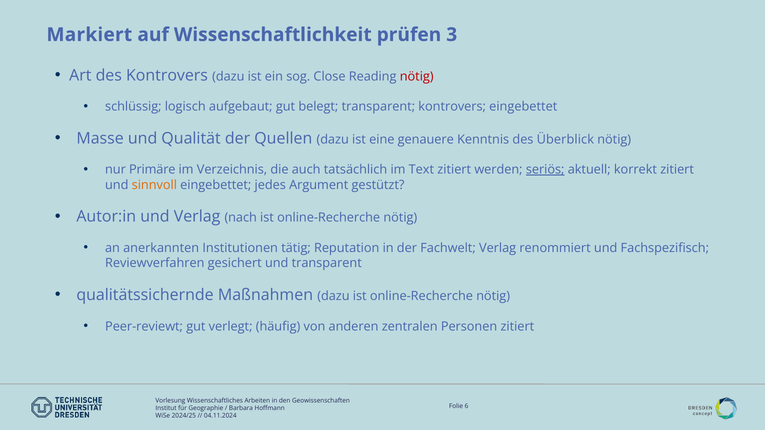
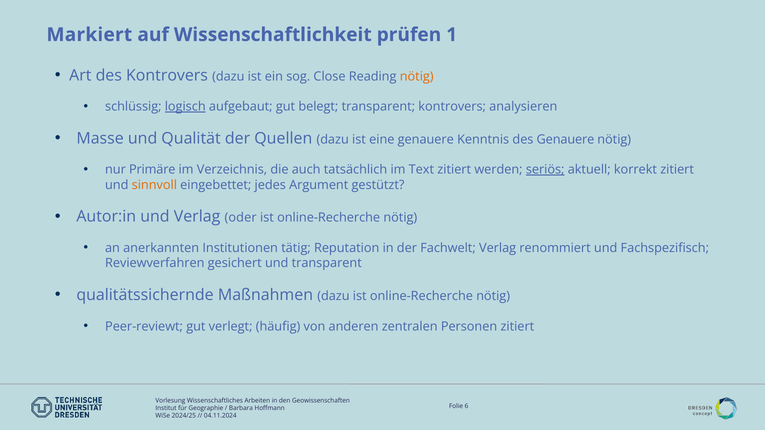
3: 3 -> 1 (452, 35)
nötig colour: red -> orange (417, 76)
logisch underline: none -> present (185, 107)
kontrovers eingebettet: eingebettet -> analysieren (523, 107)
des Überblick: Überblick -> Genauere (565, 140)
nach: nach -> oder (241, 218)
